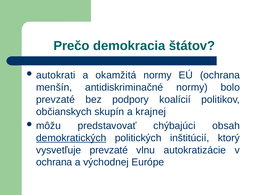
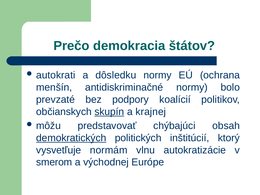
okamžitá: okamžitá -> dôsledku (116, 75)
skupín underline: none -> present (109, 112)
vysvetľuje prevzaté: prevzaté -> normám (109, 150)
ochrana: ochrana -> smerom (54, 162)
